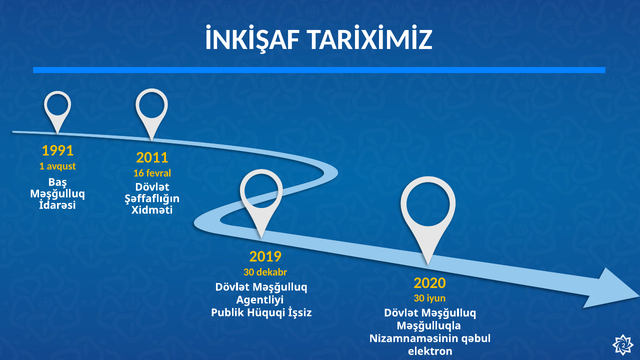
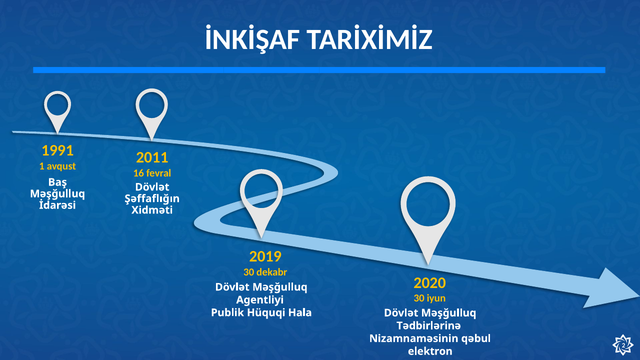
İşsiz: İşsiz -> Hala (300, 313)
Məşğulluqla: Məşğulluqla -> Tədbirlərinə (429, 326)
